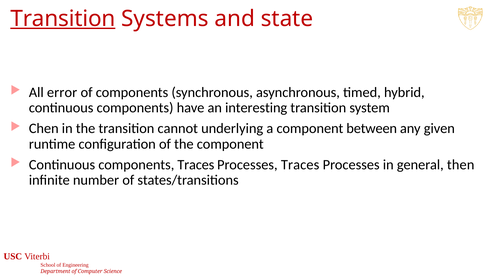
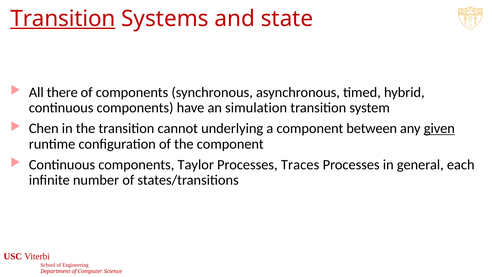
error: error -> there (62, 92)
interesting: interesting -> simulation (256, 108)
given underline: none -> present (439, 128)
components Traces: Traces -> Taylor (196, 165)
then: then -> each (461, 165)
